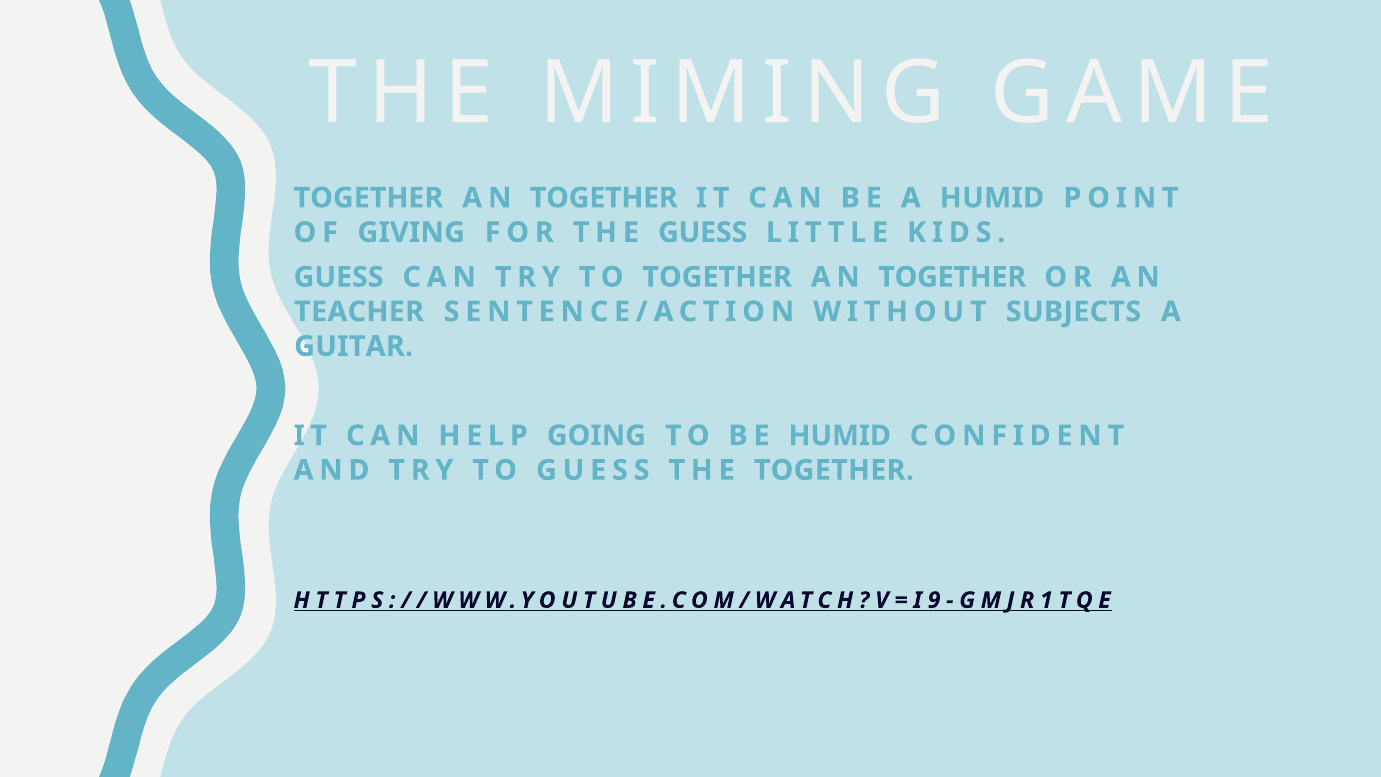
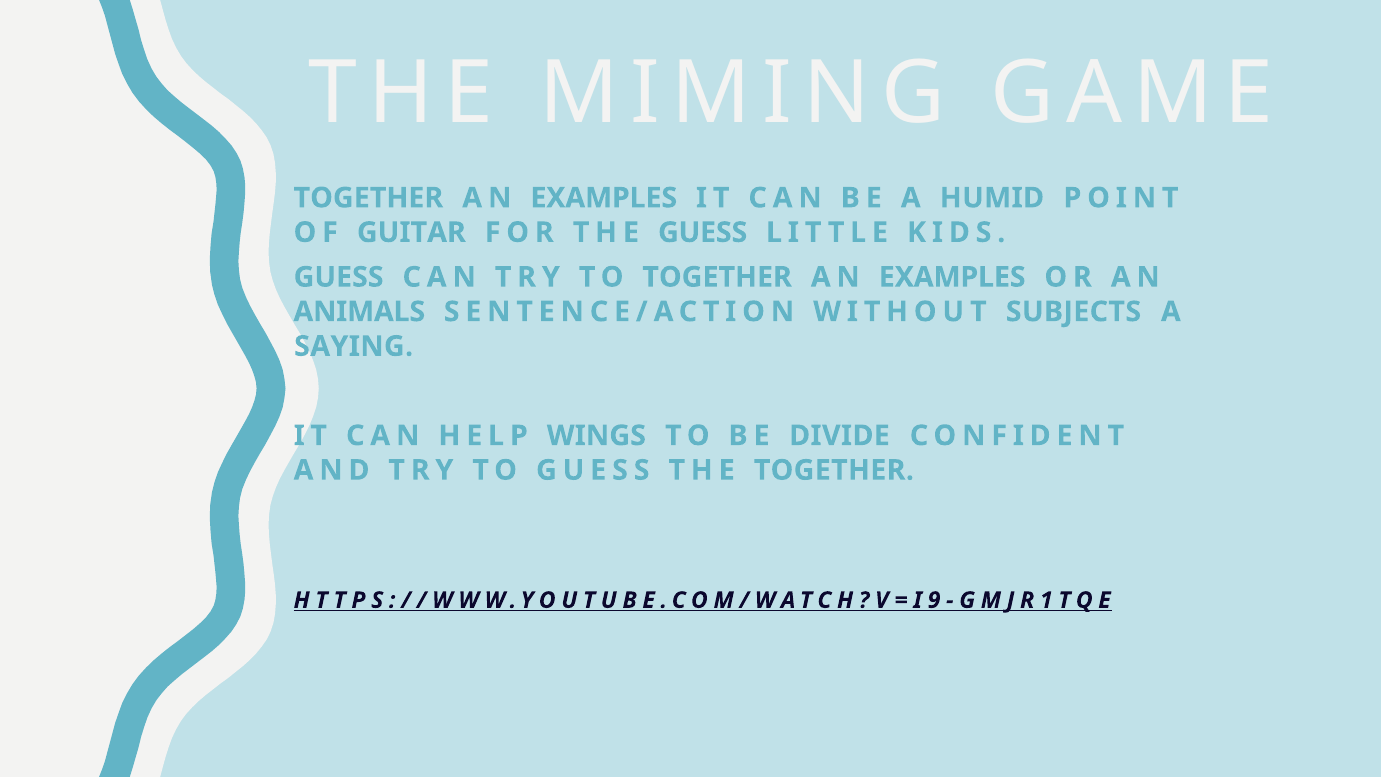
TOGETHER: TOGETHER -> EXAMPLES (604, 198)
GIVING: GIVING -> GUITAR (411, 232)
TOGETHER: TOGETHER -> EXAMPLES (952, 277)
TEACHER: TEACHER -> ANIMALS (359, 312)
GUITAR: GUITAR -> SAYING (354, 346)
GOING: GOING -> WINGS (596, 436)
BE HUMID: HUMID -> DIVIDE (840, 436)
